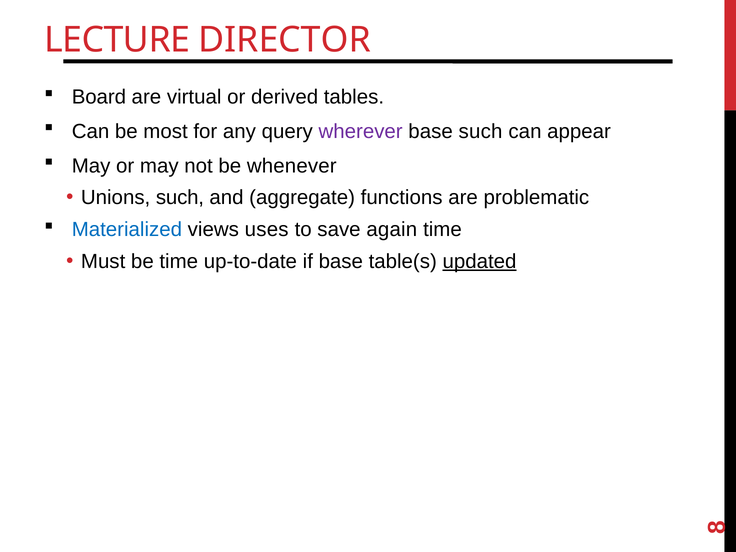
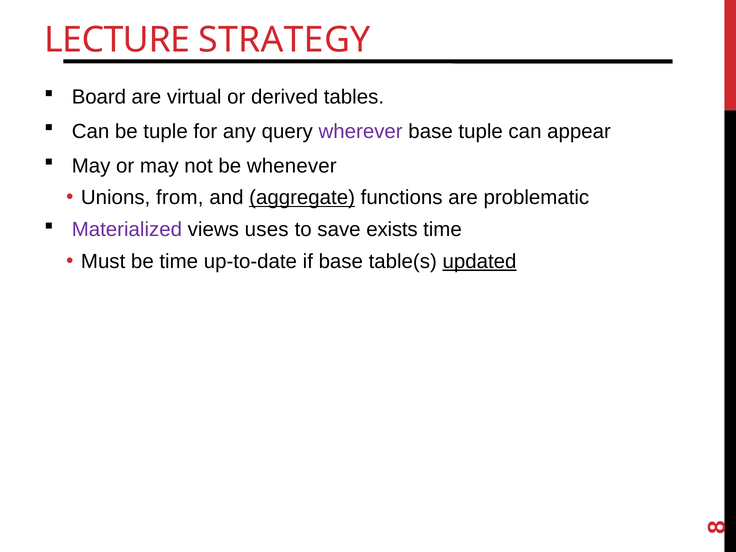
DIRECTOR: DIRECTOR -> STRATEGY (284, 40)
be most: most -> tuple (166, 131)
base such: such -> tuple (481, 131)
Unions such: such -> from (180, 198)
aggregate underline: none -> present (302, 198)
Materialized colour: blue -> purple (127, 230)
again: again -> exists (392, 230)
